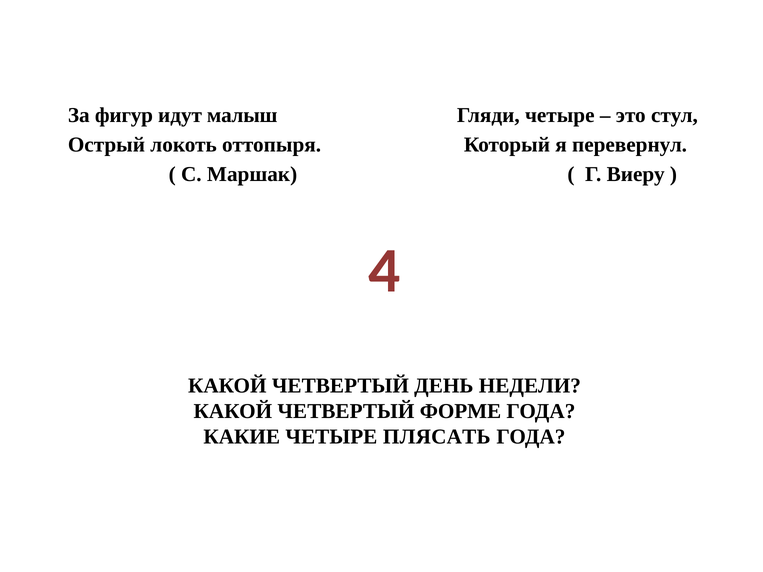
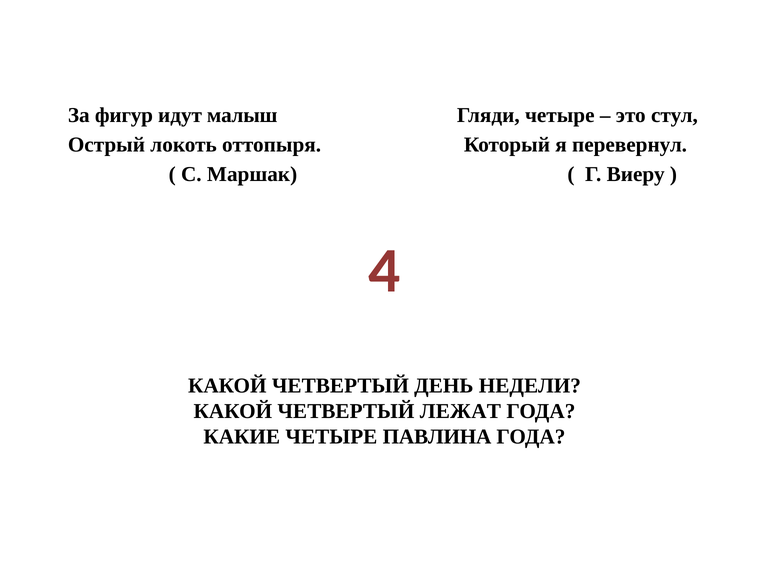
ФОРМЕ: ФОРМЕ -> ЛЕЖАТ (460, 411)
ПЛЯСАТЬ: ПЛЯСАТЬ -> ПАВЛИНА (437, 437)
